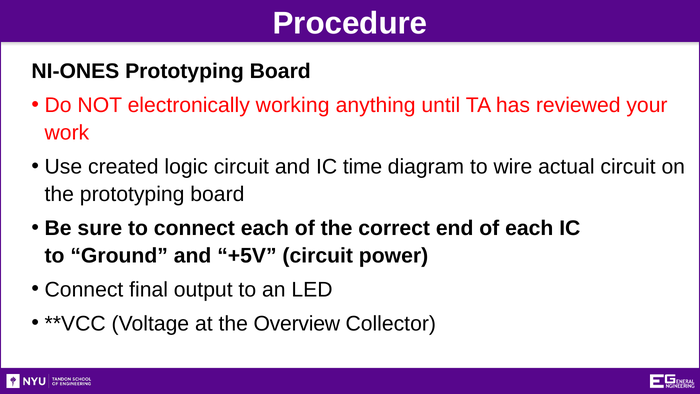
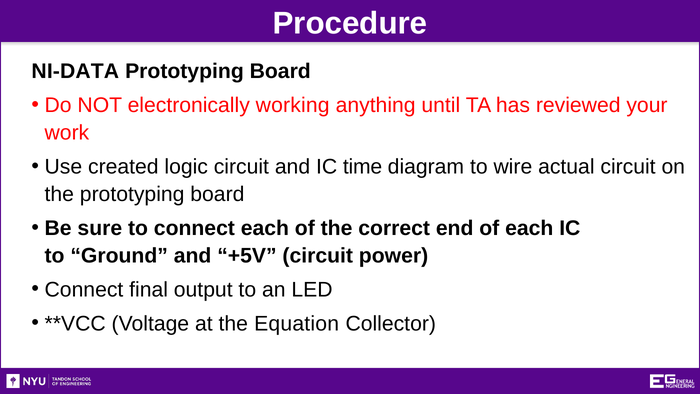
NI-ONES: NI-ONES -> NI-DATA (75, 71)
Overview: Overview -> Equation (297, 323)
